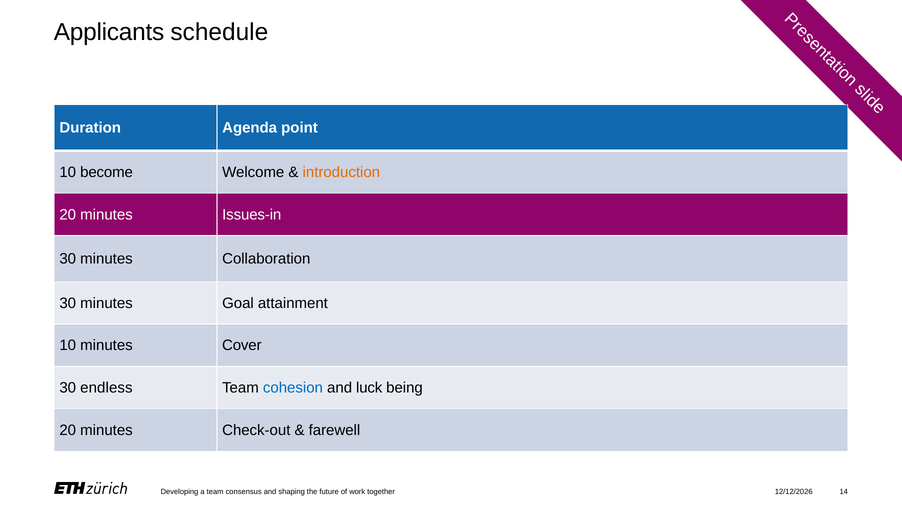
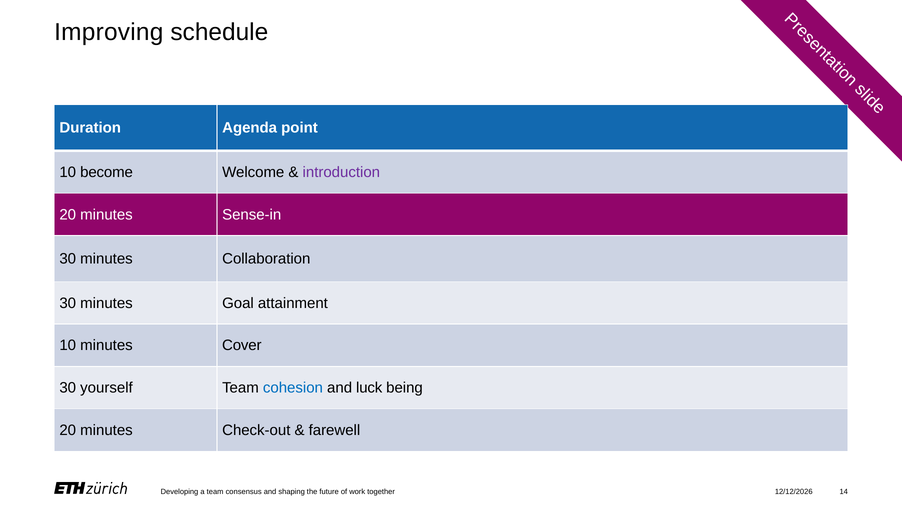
Applicants: Applicants -> Improving (109, 32)
introduction colour: orange -> purple (341, 172)
Issues-in: Issues-in -> Sense-in (252, 214)
endless: endless -> yourself (106, 387)
